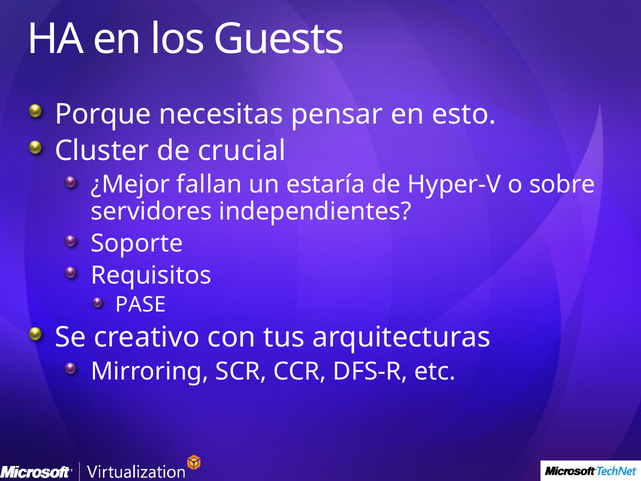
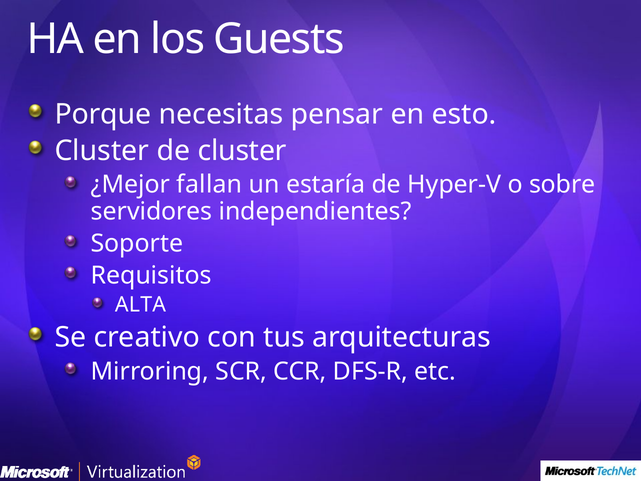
de crucial: crucial -> cluster (242, 151)
PASE: PASE -> ALTA (141, 305)
